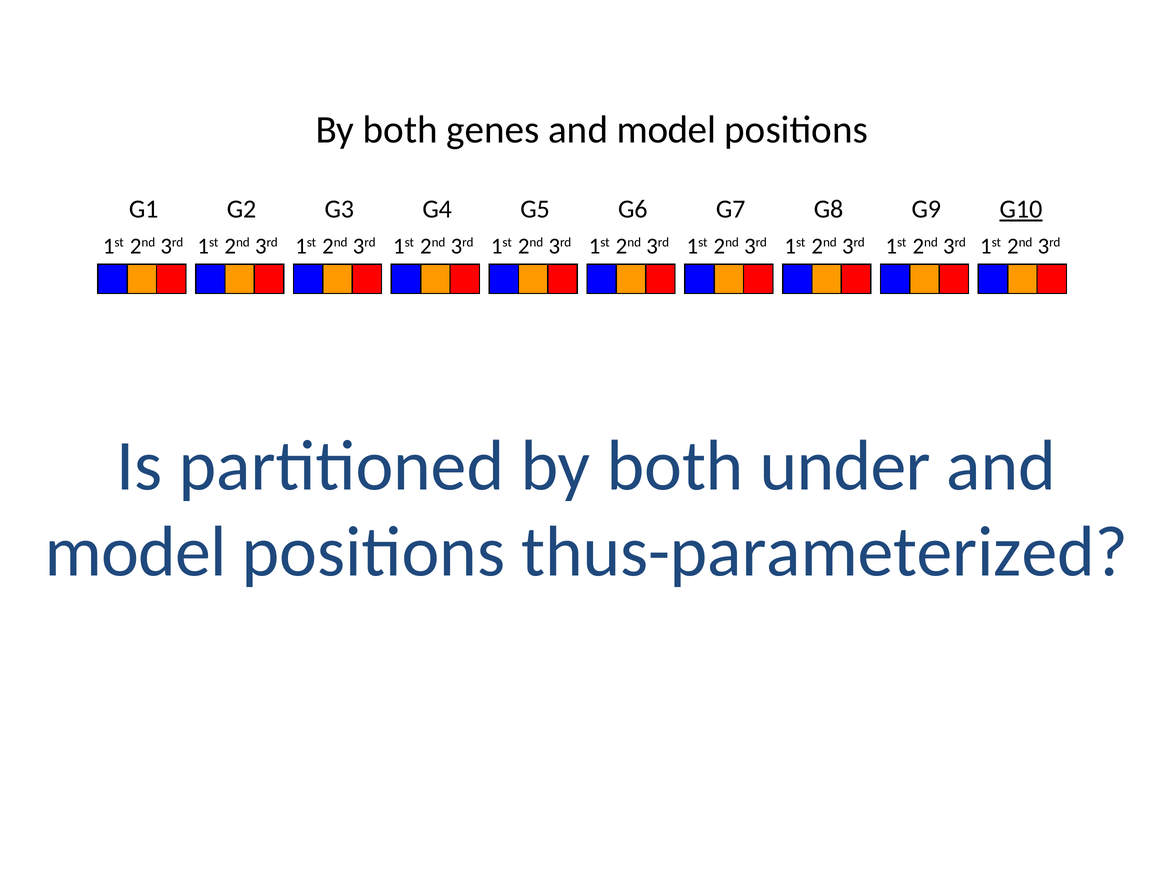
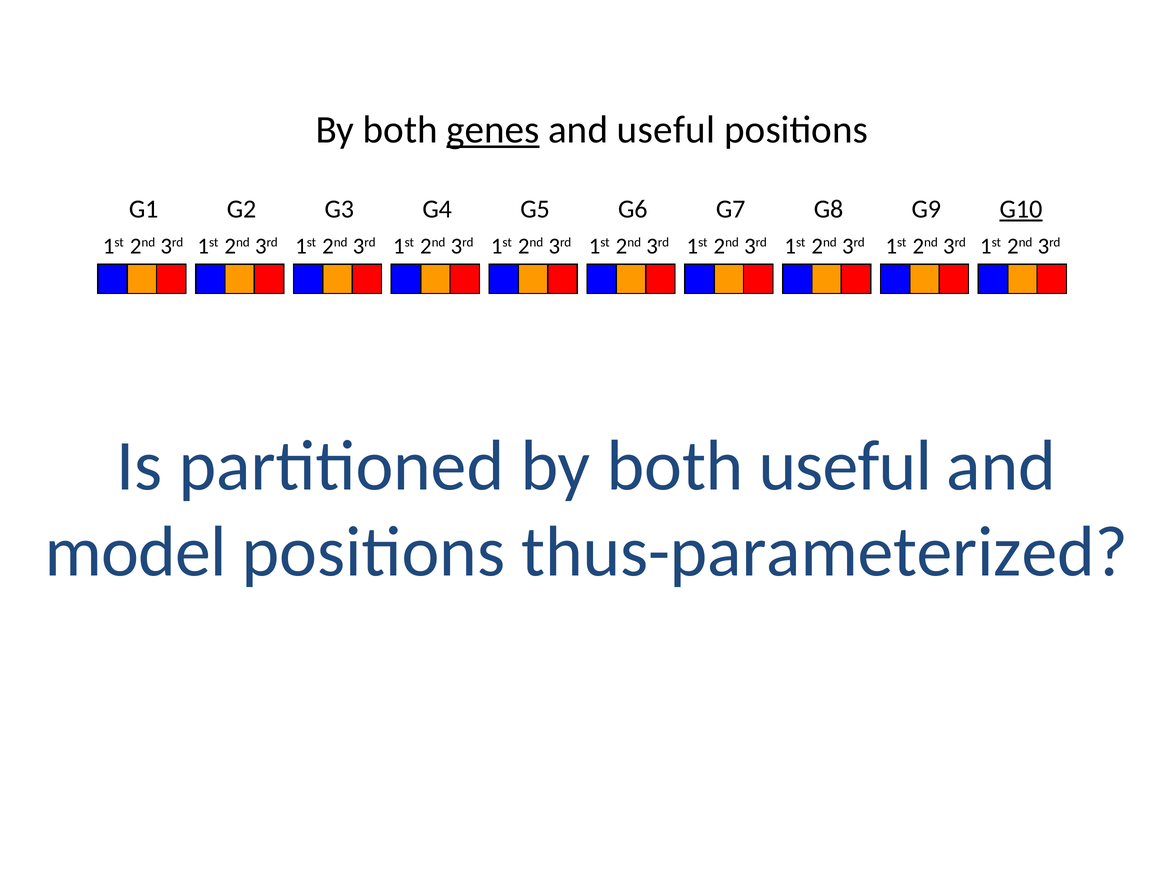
genes underline: none -> present (493, 130)
model: model -> useful (666, 130)
both under: under -> useful (845, 466)
